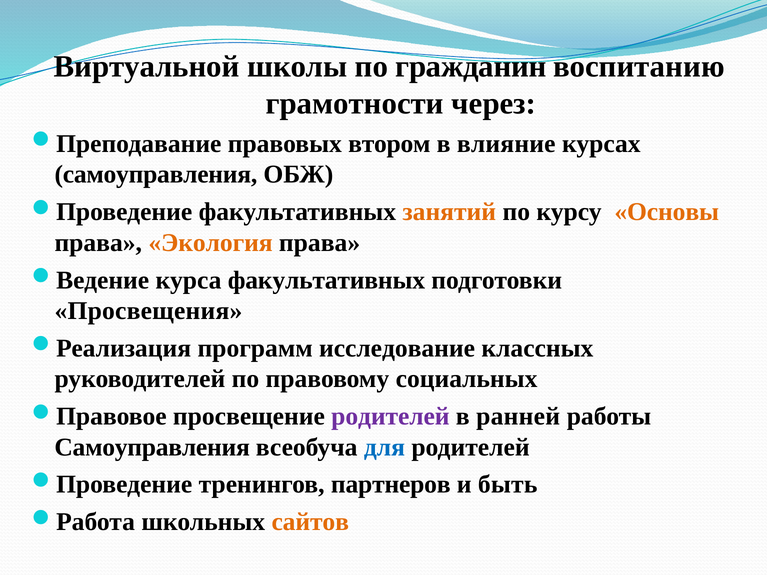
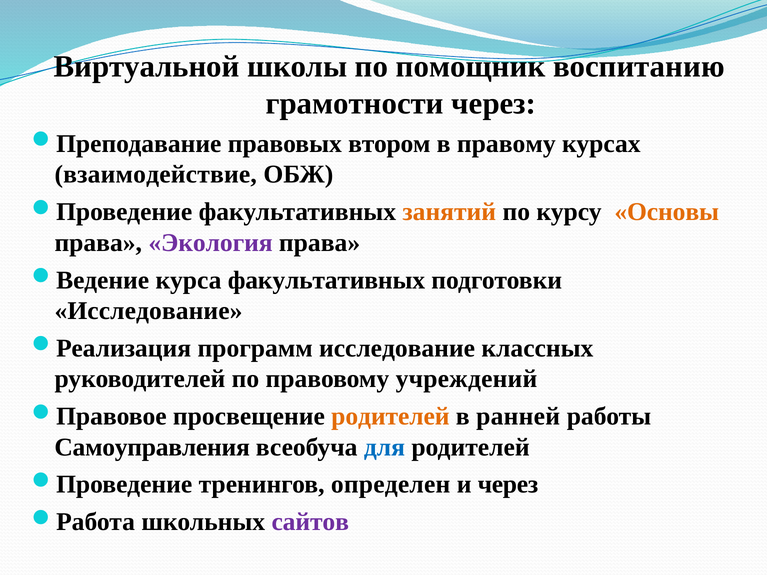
гражданин: гражданин -> помощник (471, 66)
влияние: влияние -> правому (506, 144)
самоуправления: самоуправления -> взаимодействие (156, 175)
Экология colour: orange -> purple (211, 243)
Просвещения: Просвещения -> Исследование (149, 311)
социальных: социальных -> учреждений (466, 379)
родителей colour: purple -> orange (390, 417)
партнеров: партнеров -> определен (391, 485)
и быть: быть -> через (508, 485)
сайтов colour: orange -> purple (310, 522)
